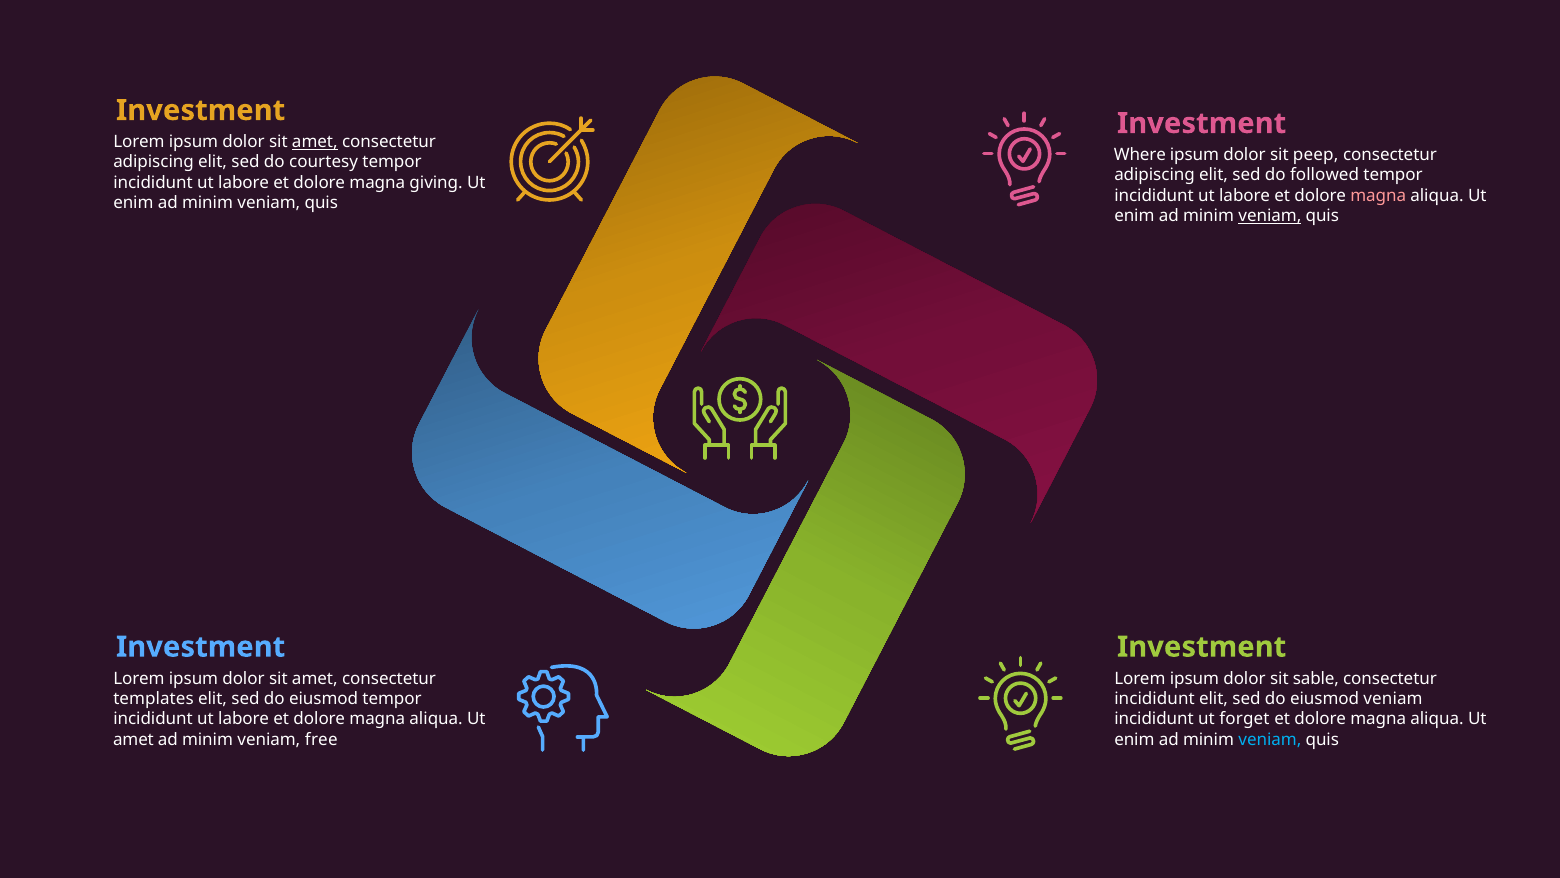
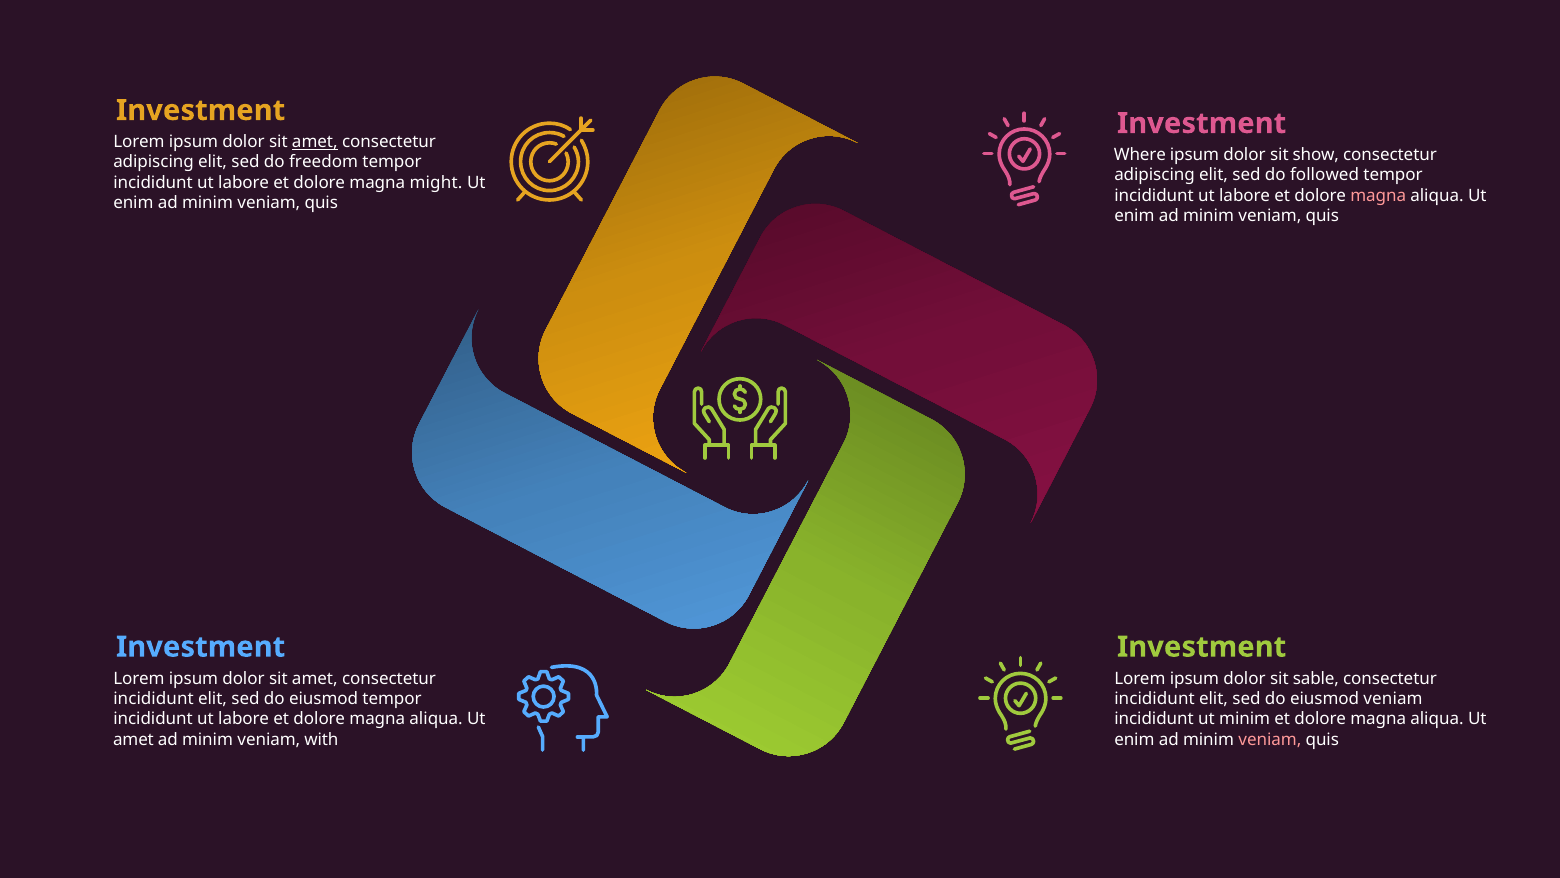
peep: peep -> show (1316, 155)
courtesy: courtesy -> freedom (324, 162)
giving: giving -> might (436, 183)
veniam underline: present -> none (1270, 216)
templates: templates -> incididunt (154, 698)
ut forget: forget -> minim (1245, 719)
free: free -> with (321, 739)
veniam colour: light blue -> pink (1270, 739)
